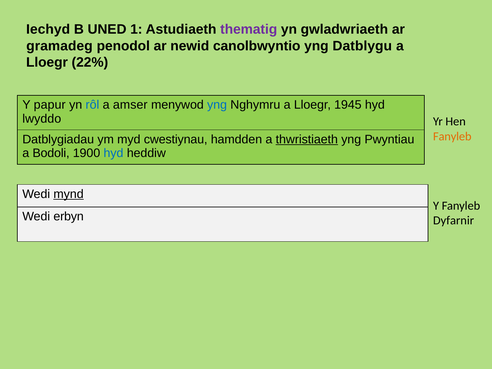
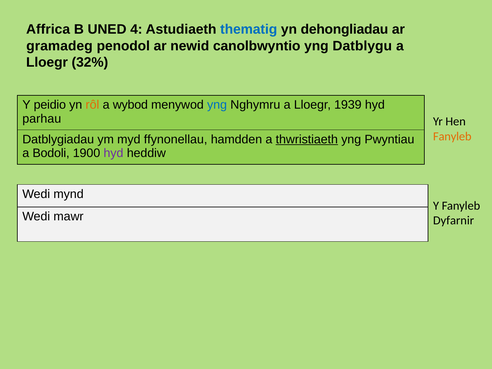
Iechyd: Iechyd -> Affrica (48, 29)
1: 1 -> 4 (136, 29)
thematig colour: purple -> blue (249, 29)
gwladwriaeth: gwladwriaeth -> dehongliadau (344, 29)
22%: 22% -> 32% (90, 62)
papur: papur -> peidio (50, 105)
rôl colour: blue -> orange (92, 105)
amser: amser -> wybod (130, 105)
1945: 1945 -> 1939 (348, 105)
lwyddo: lwyddo -> parhau (42, 119)
cwestiynau: cwestiynau -> ffynonellau (176, 139)
hyd colour: blue -> purple (113, 153)
mynd underline: present -> none (69, 194)
erbyn: erbyn -> mawr (69, 217)
